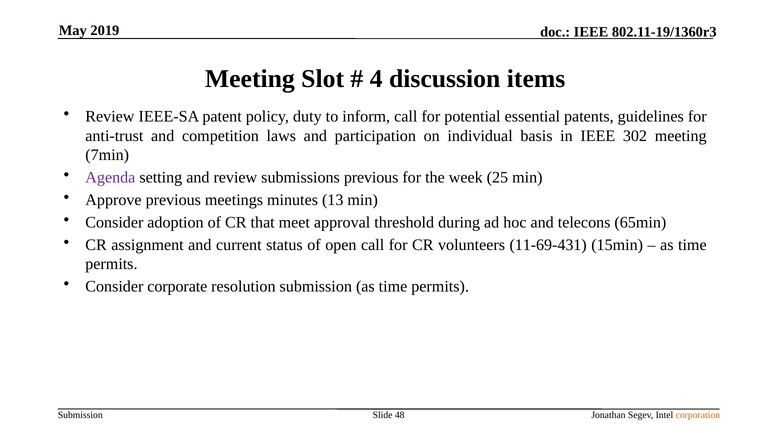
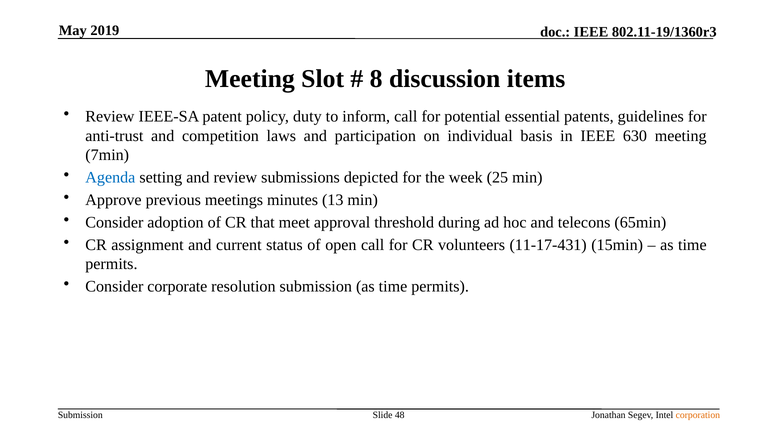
4: 4 -> 8 (376, 79)
302: 302 -> 630 (635, 136)
Agenda colour: purple -> blue (110, 178)
submissions previous: previous -> depicted (371, 178)
11-69-431: 11-69-431 -> 11-17-431 (548, 245)
